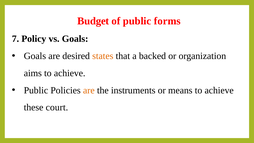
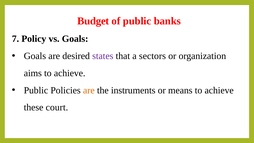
forms: forms -> banks (167, 21)
states colour: orange -> purple (103, 56)
backed: backed -> sectors (152, 56)
